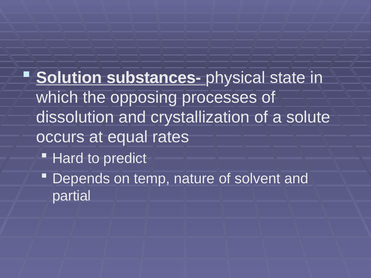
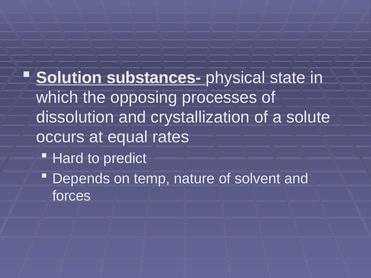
partial: partial -> forces (72, 196)
